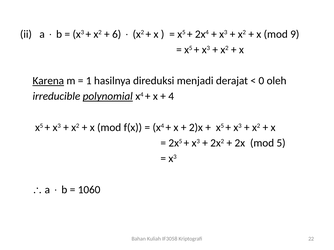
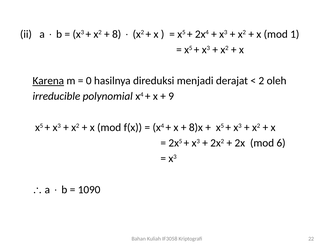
6: 6 -> 8 (117, 34)
9: 9 -> 1 (295, 34)
1: 1 -> 0 (89, 81)
0: 0 -> 2 (261, 81)
polynomial underline: present -> none (108, 97)
4: 4 -> 9 (171, 97)
2)x: 2)x -> 8)x (196, 128)
5: 5 -> 6 (281, 143)
1060: 1060 -> 1090 (89, 190)
